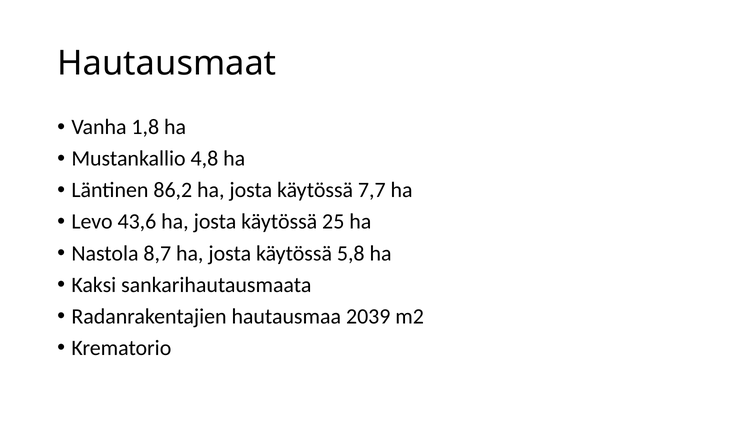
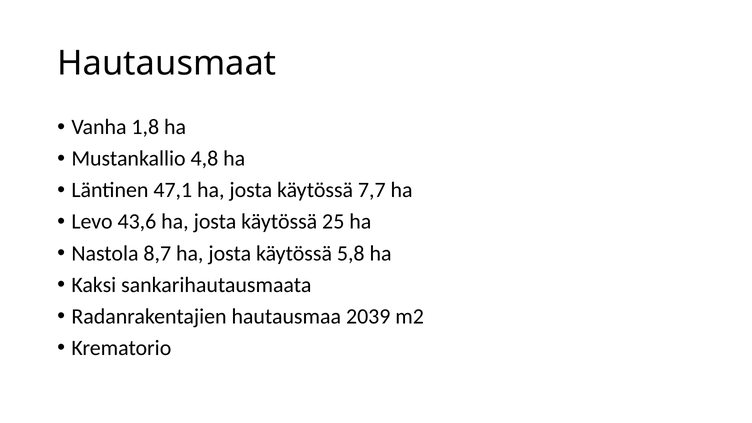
86,2: 86,2 -> 47,1 (173, 190)
